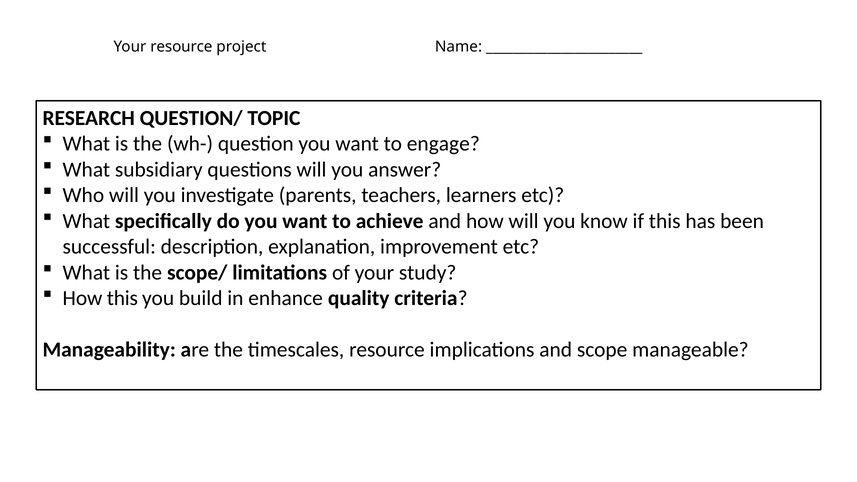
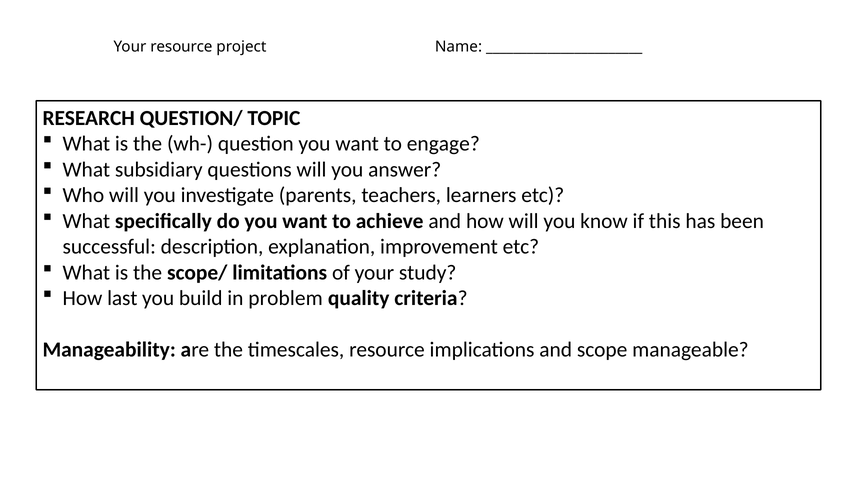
How this: this -> last (122, 298)
enhance: enhance -> problem (286, 298)
